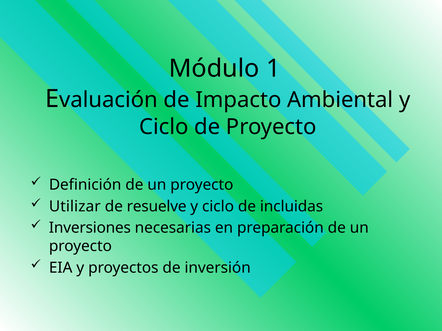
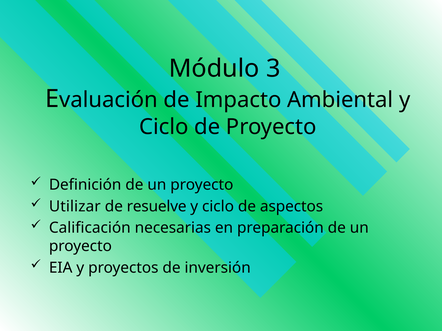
1: 1 -> 3 (273, 69)
incluidas: incluidas -> aspectos (292, 207)
Inversiones: Inversiones -> Calificación (90, 228)
